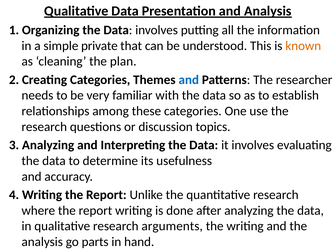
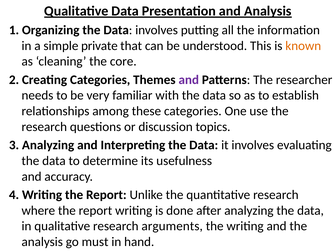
plan: plan -> core (123, 61)
and colour: blue -> purple (189, 80)
parts: parts -> must (95, 242)
